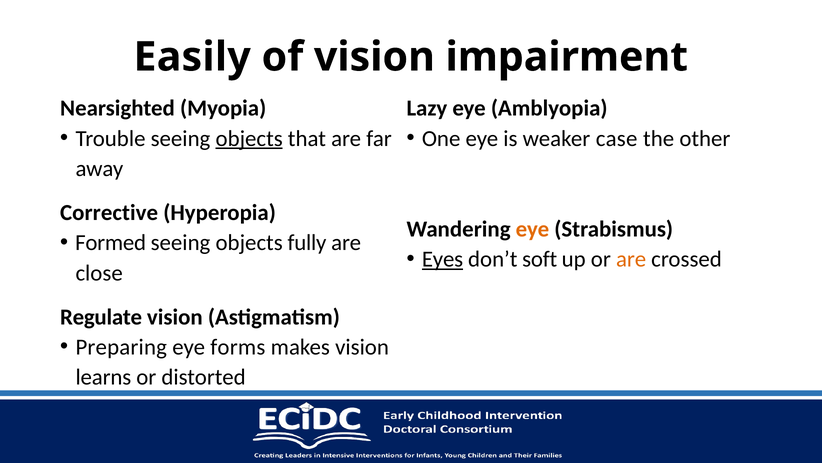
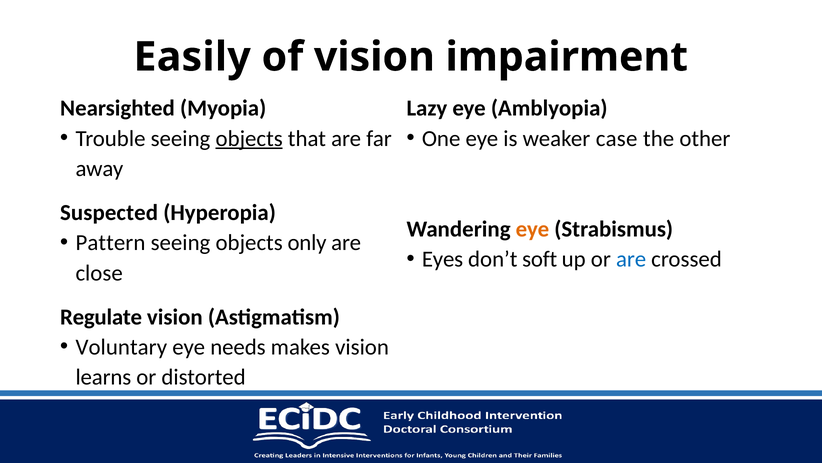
Corrective: Corrective -> Suspected (109, 212)
Formed: Formed -> Pattern (110, 243)
fully: fully -> only (307, 243)
Eyes underline: present -> none (443, 259)
are colour: orange -> blue (631, 259)
Preparing: Preparing -> Voluntary (121, 347)
forms: forms -> needs (238, 347)
